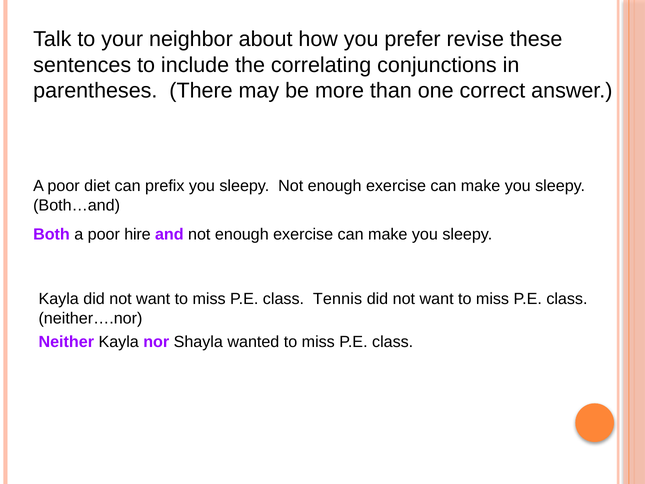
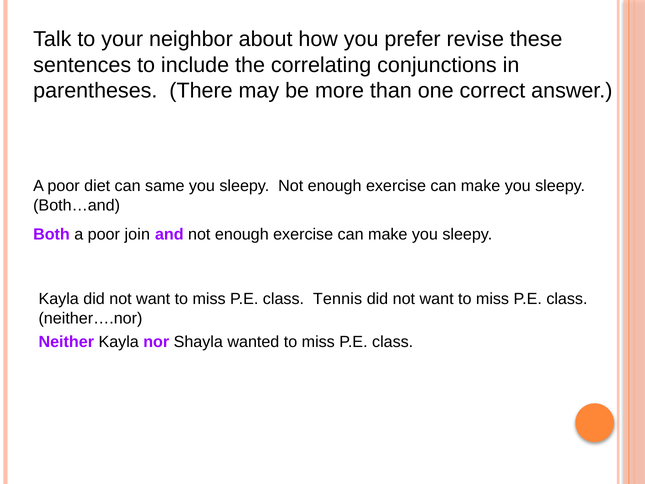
prefix: prefix -> same (165, 186)
hire: hire -> join (137, 234)
